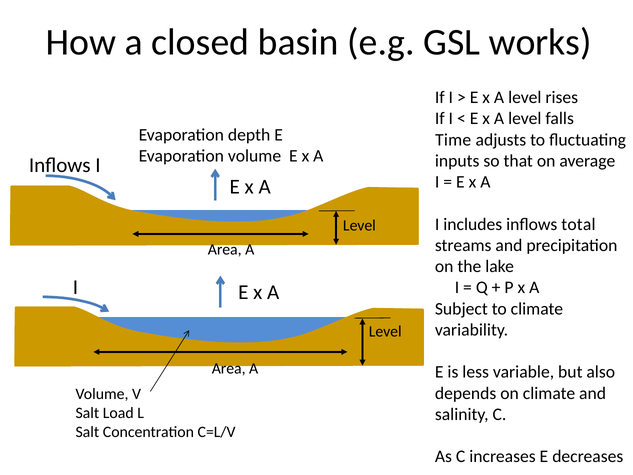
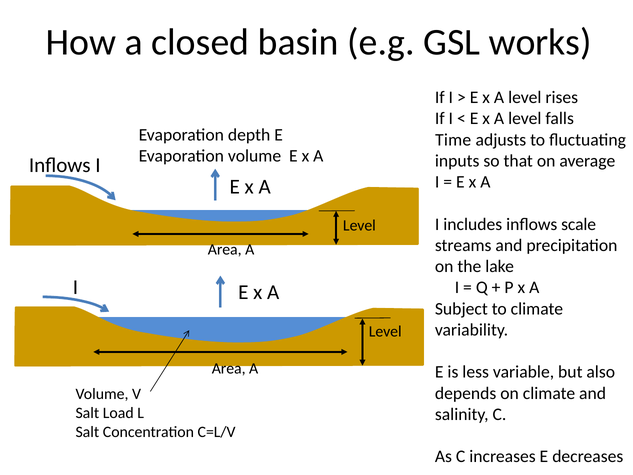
total: total -> scale (579, 224)
